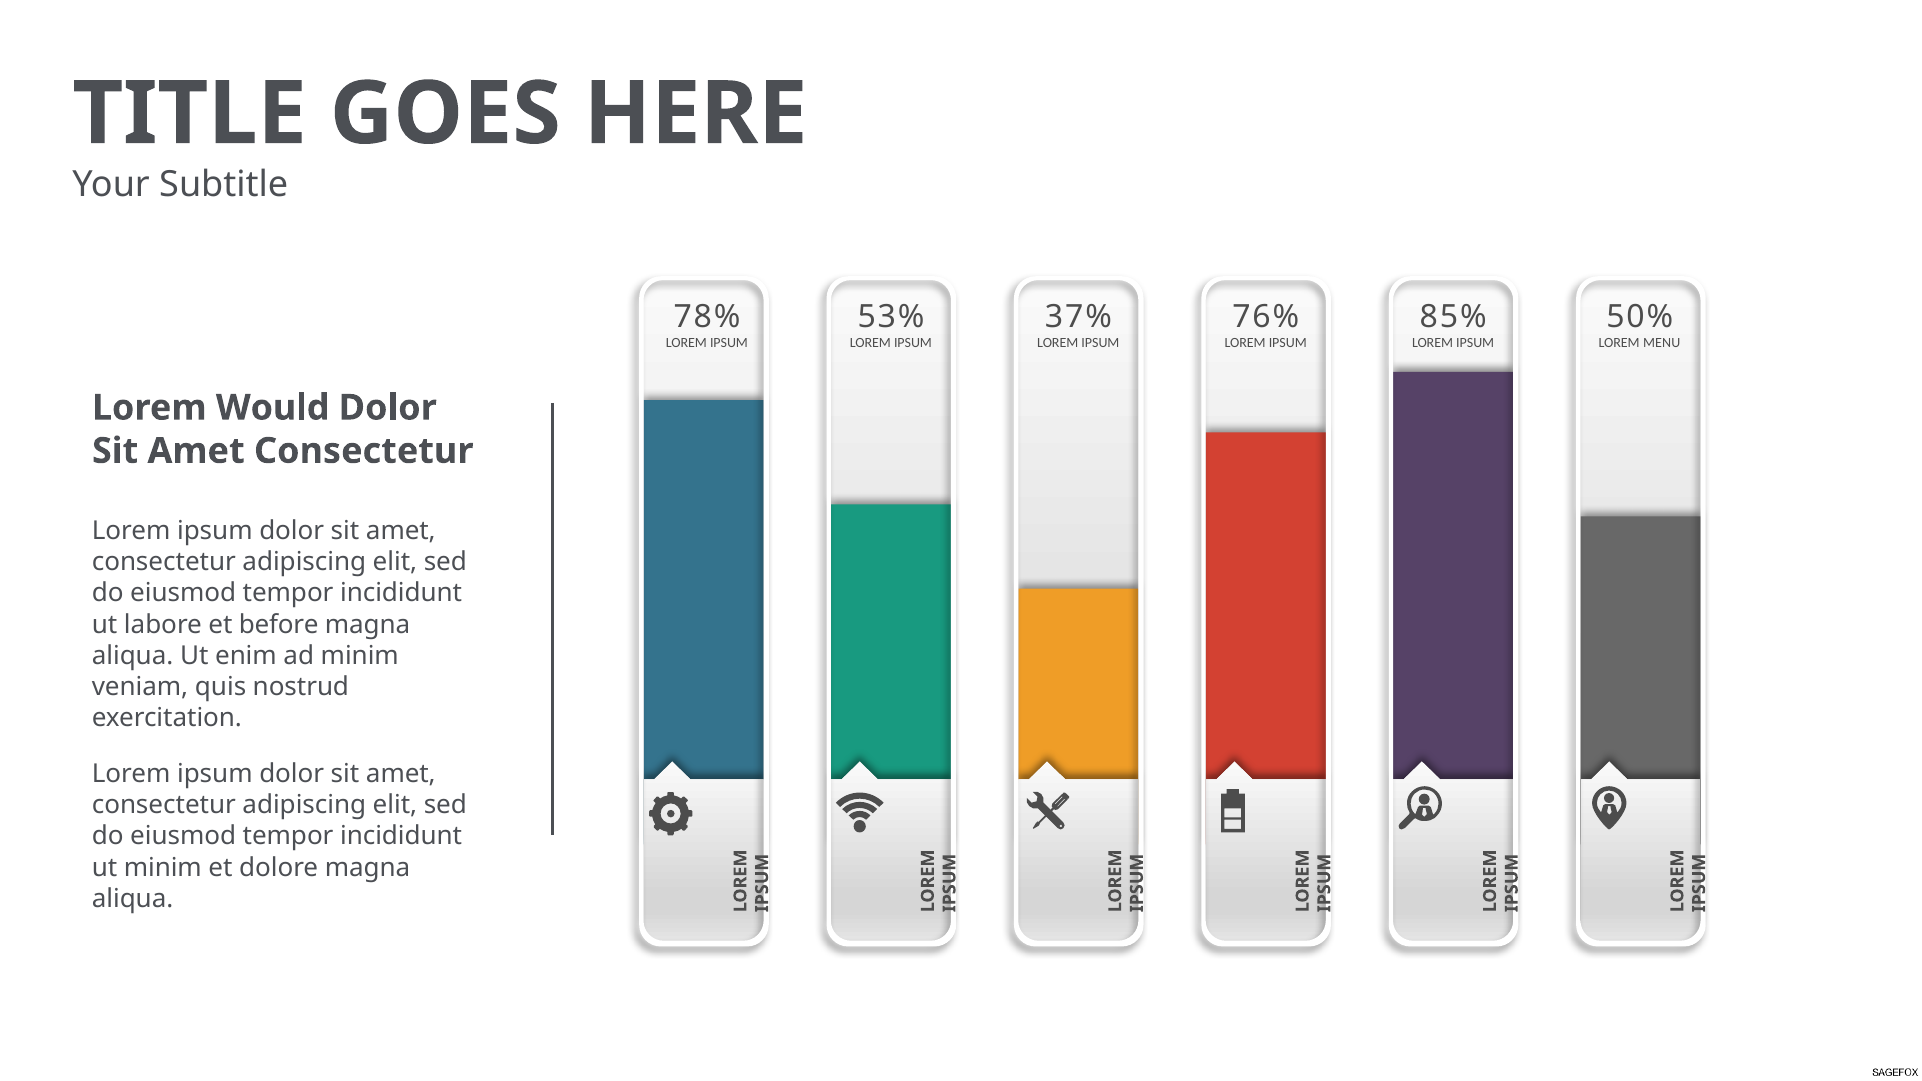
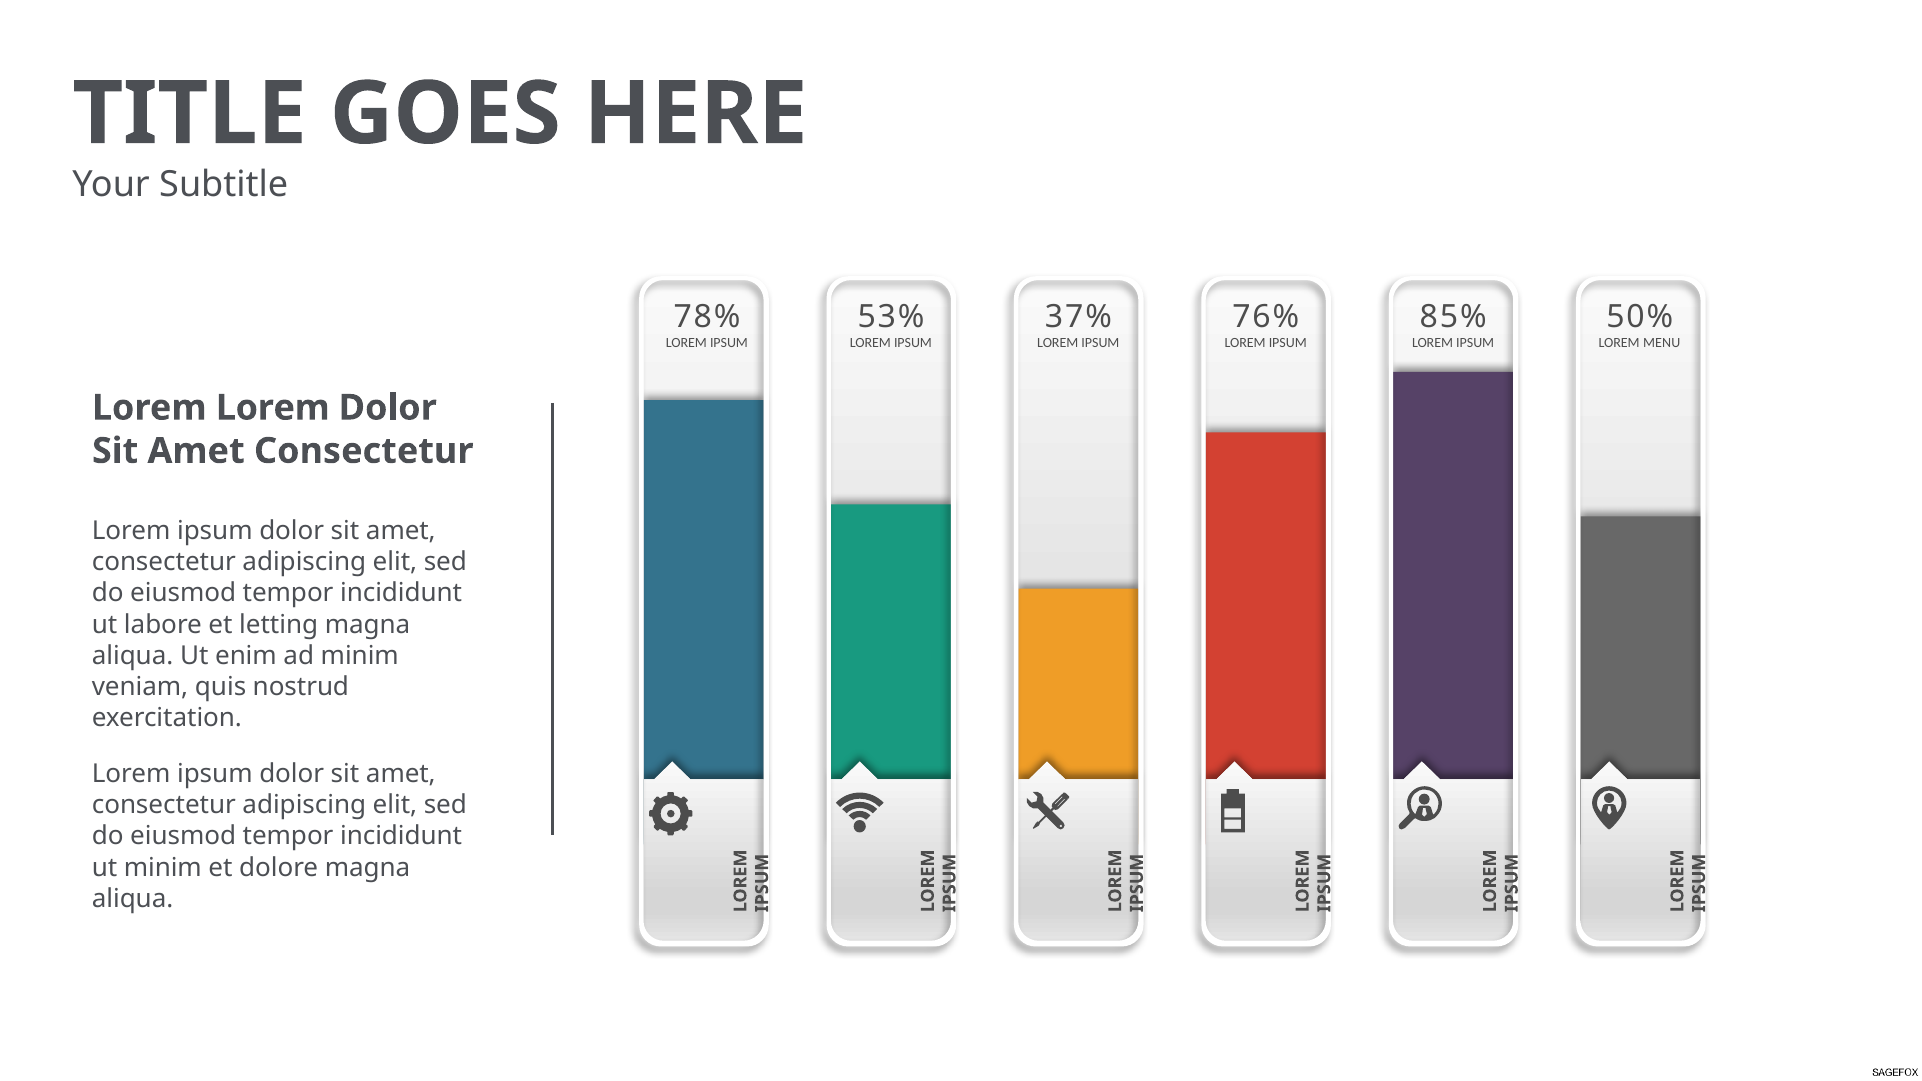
Lorem Would: Would -> Lorem (273, 408)
before: before -> letting (279, 625)
